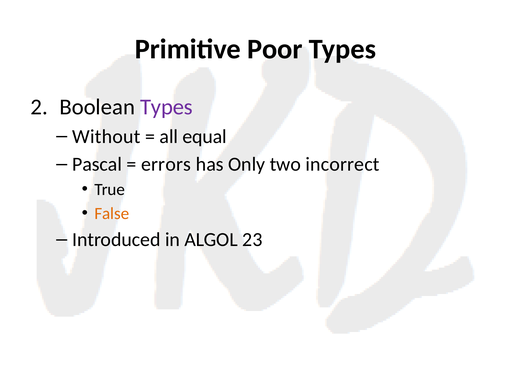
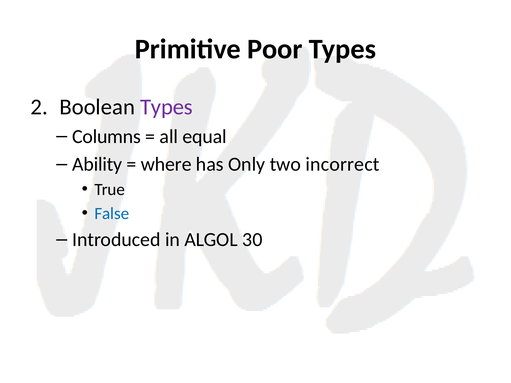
Without: Without -> Columns (107, 137)
Pascal: Pascal -> Ability (97, 164)
errors: errors -> where (166, 164)
False colour: orange -> blue (112, 214)
23: 23 -> 30 (252, 240)
